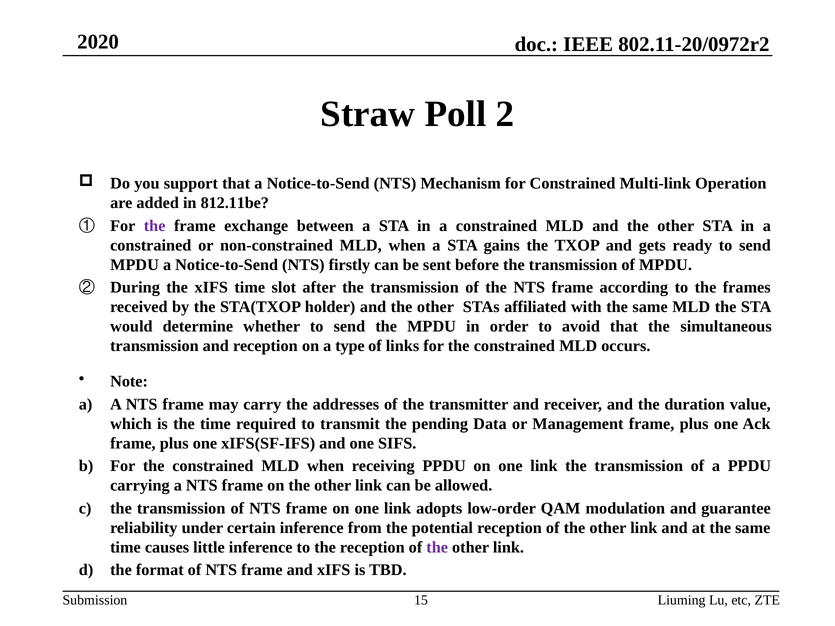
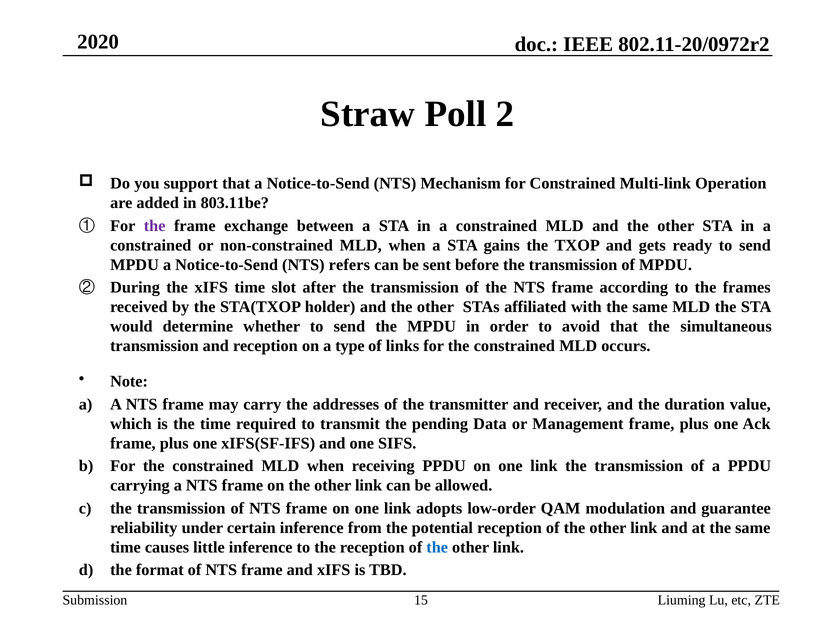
812.11be: 812.11be -> 803.11be (235, 203)
firstly: firstly -> refers (349, 265)
the colour: purple -> blue (437, 547)
